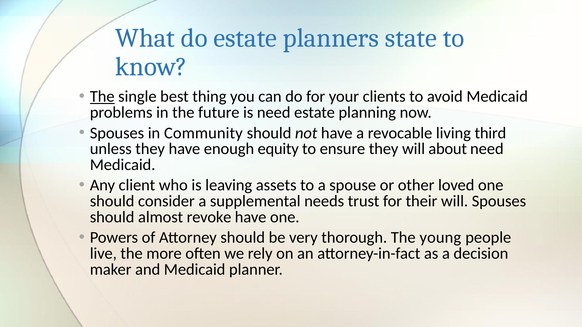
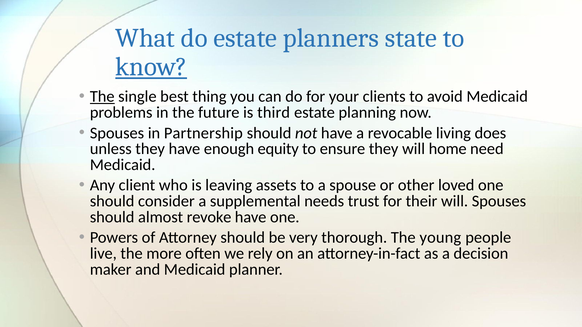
know underline: none -> present (151, 67)
is need: need -> third (274, 113)
Community: Community -> Partnership (203, 133)
third: third -> does (490, 133)
about: about -> home (448, 149)
